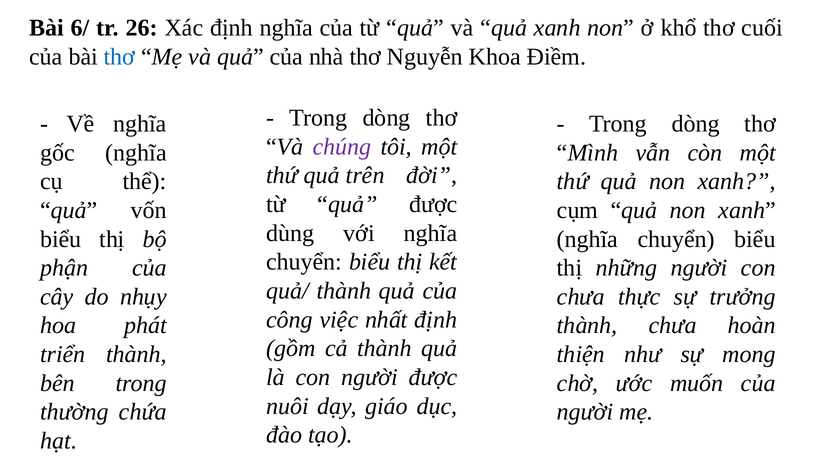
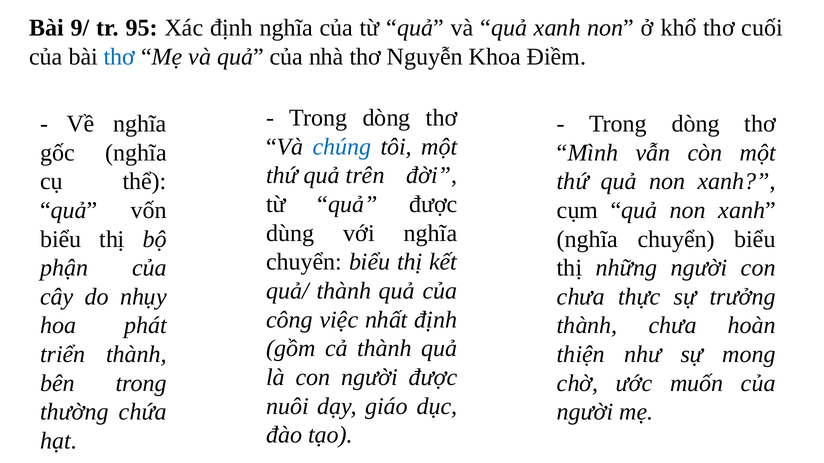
6/: 6/ -> 9/ (80, 28)
26: 26 -> 95 (142, 28)
chúng colour: purple -> blue (342, 147)
